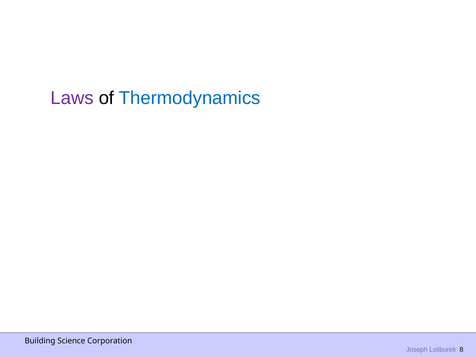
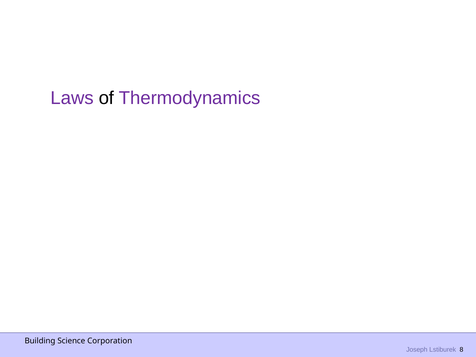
Thermodynamics colour: blue -> purple (190, 98)
